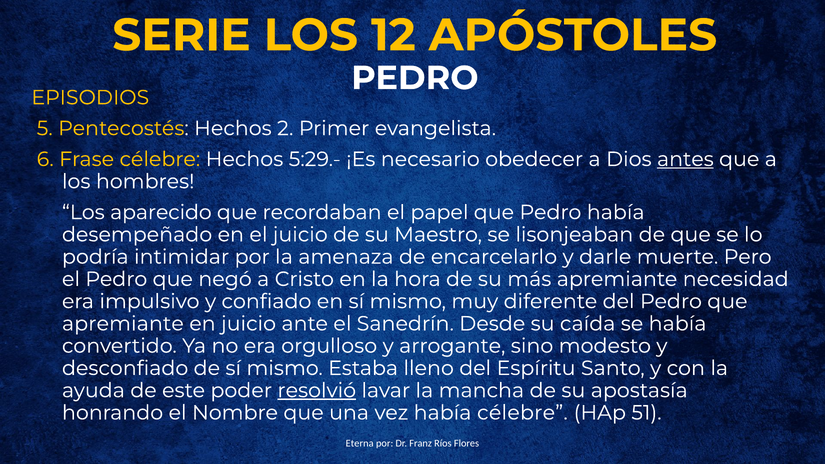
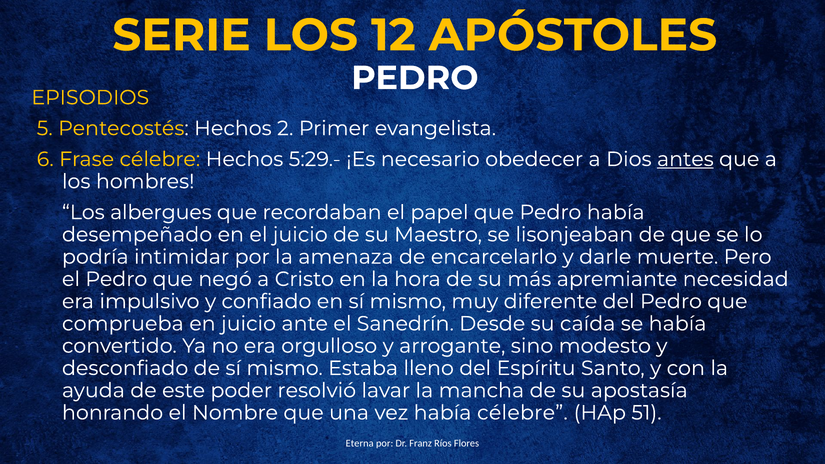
aparecido: aparecido -> albergues (161, 212)
apremiante: apremiante -> comprueba (123, 324)
resolvió underline: present -> none (317, 391)
